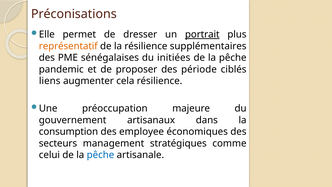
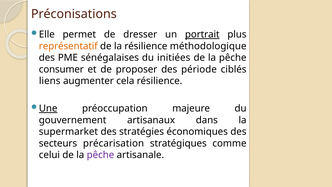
supplémentaires: supplémentaires -> méthodologique (208, 46)
pandemic: pandemic -> consumer (61, 69)
Une underline: none -> present (48, 108)
consumption: consumption -> supermarket (68, 132)
employee: employee -> stratégies (142, 132)
management: management -> précarisation (113, 143)
pêche colour: blue -> purple (100, 155)
